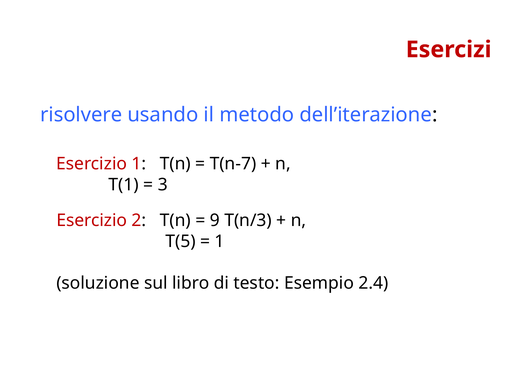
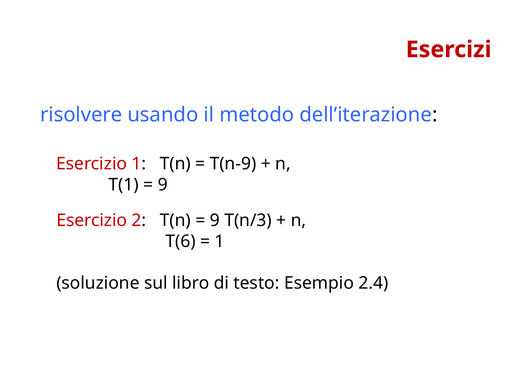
T(n-7: T(n-7 -> T(n-9 (233, 164)
3: 3 -> 9 (163, 185)
T(5: T(5 -> T(6 (181, 241)
